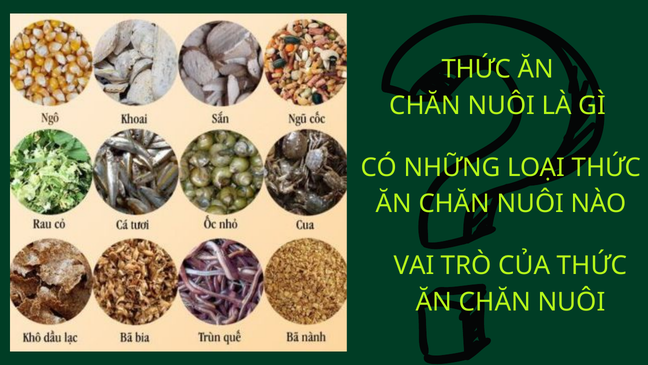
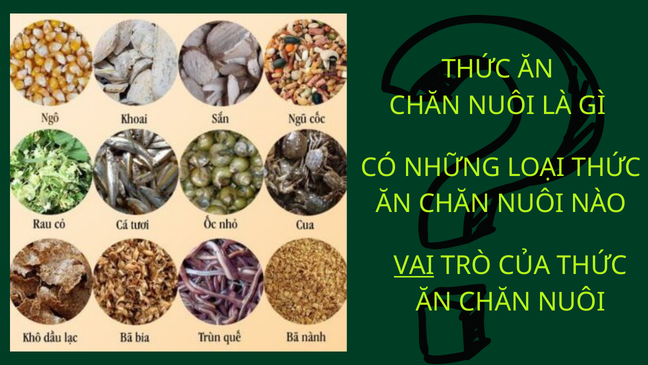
VAI underline: none -> present (414, 265)
